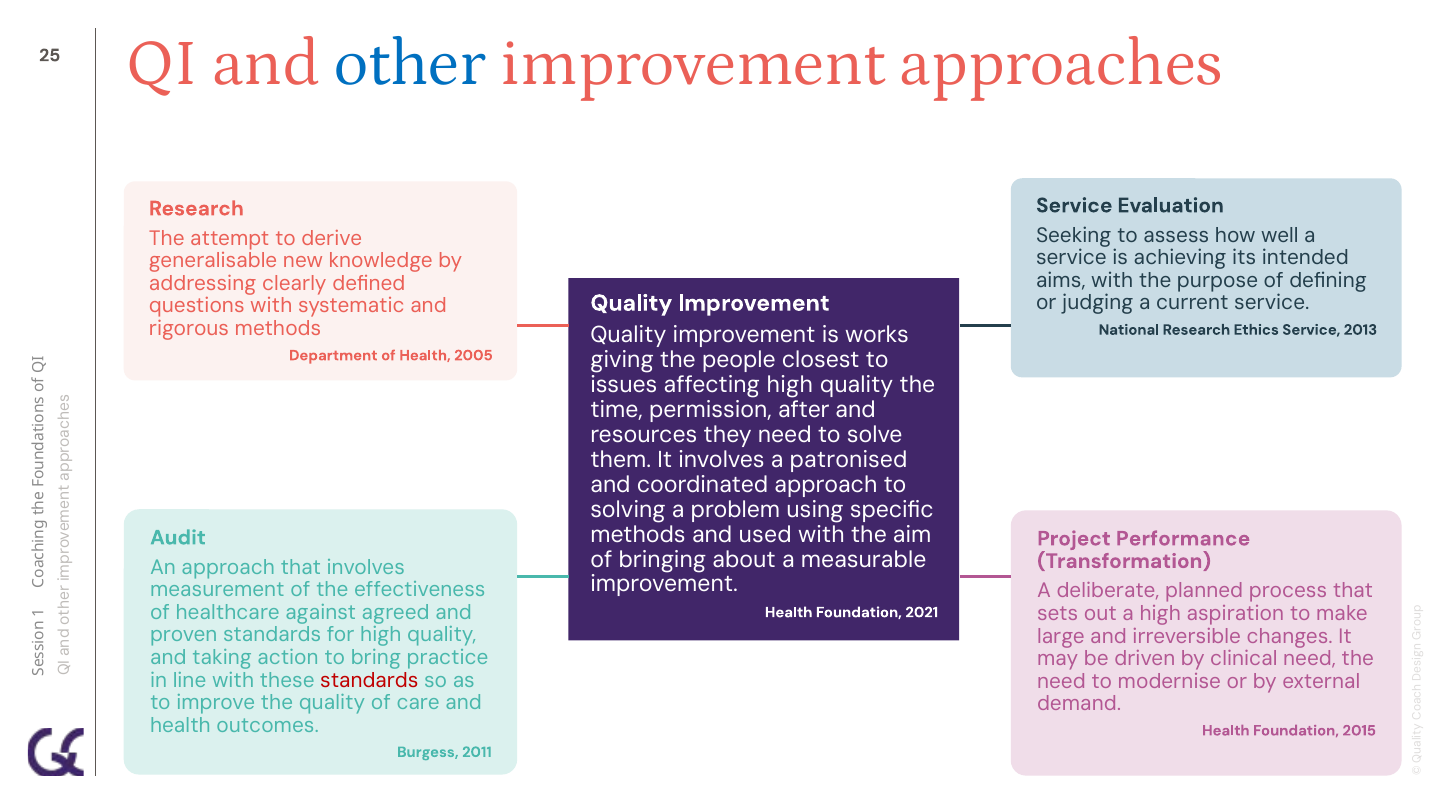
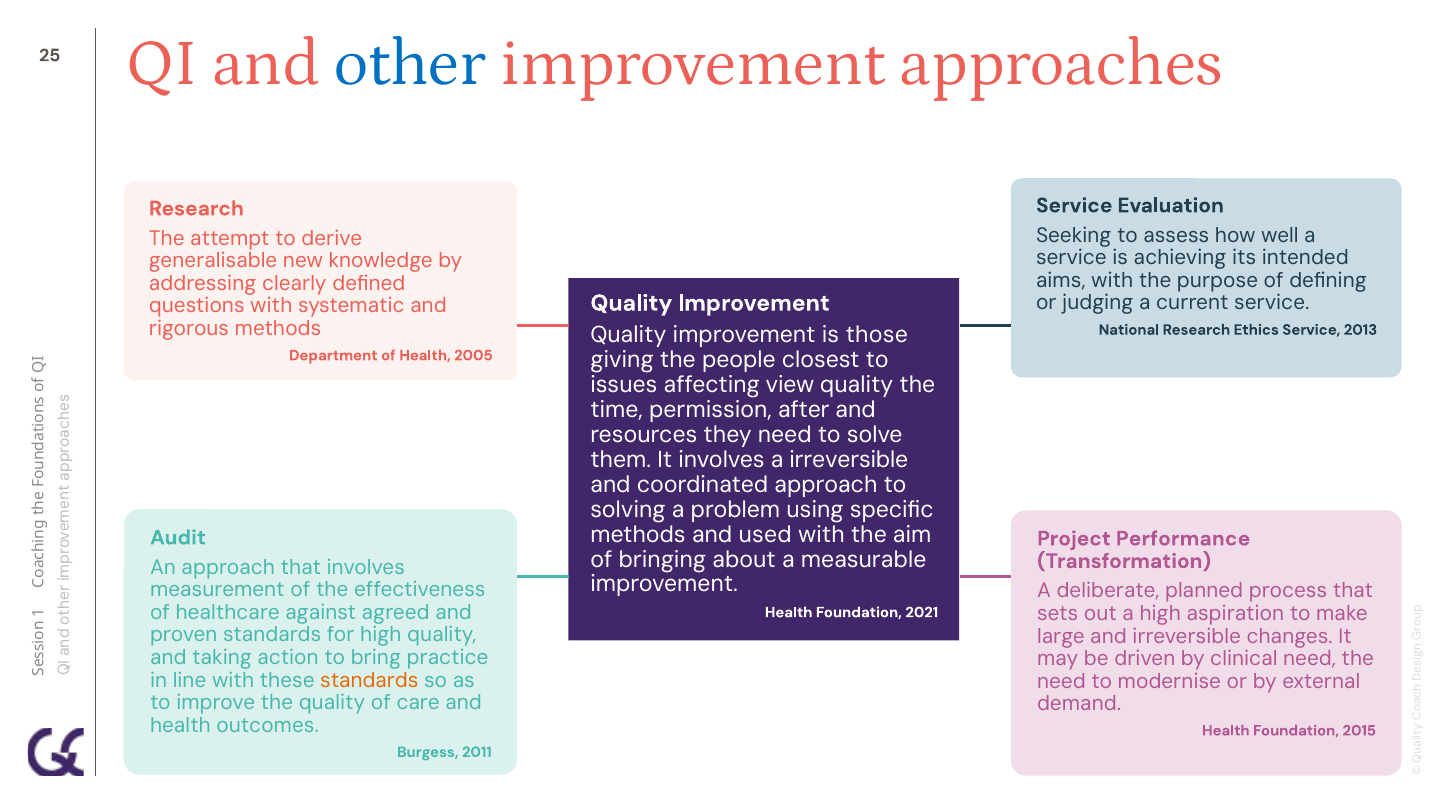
works: works -> those (877, 335)
affecting high: high -> view (790, 385)
a patronised: patronised -> irreversible (849, 460)
standards colour: red -> orange (369, 680)
